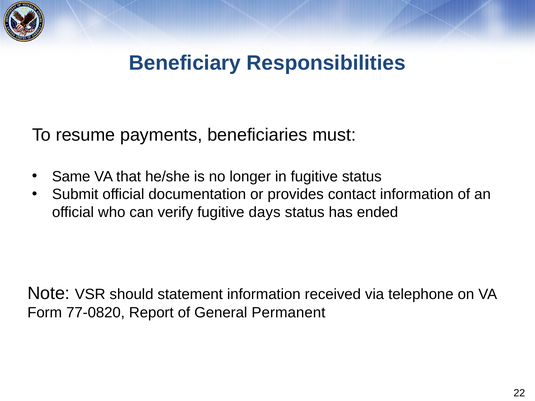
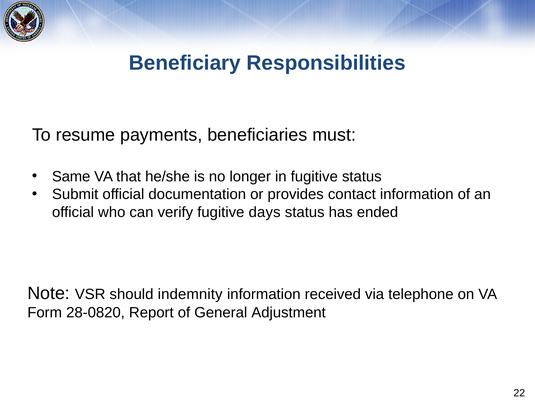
statement: statement -> indemnity (190, 294)
77-0820: 77-0820 -> 28-0820 (96, 313)
Permanent: Permanent -> Adjustment (289, 313)
